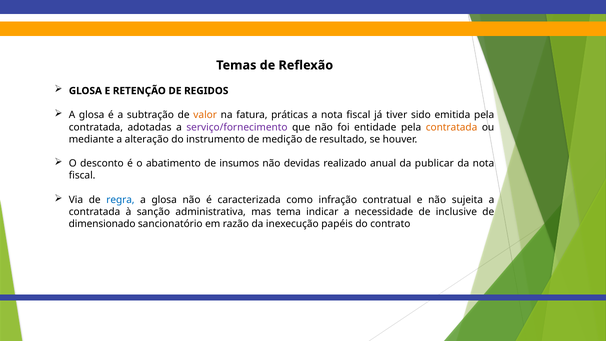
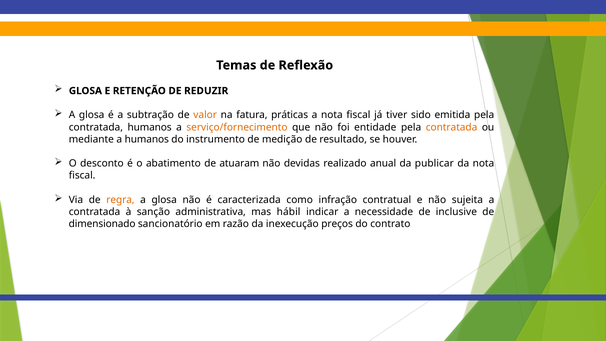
REGIDOS: REGIDOS -> REDUZIR (206, 91)
contratada adotadas: adotadas -> humanos (150, 127)
serviço/fornecimento colour: purple -> orange (237, 127)
a alteração: alteração -> humanos (147, 139)
insumos: insumos -> atuaram (239, 163)
regra colour: blue -> orange (120, 200)
tema: tema -> hábil (289, 212)
papéis: papéis -> preços (337, 224)
